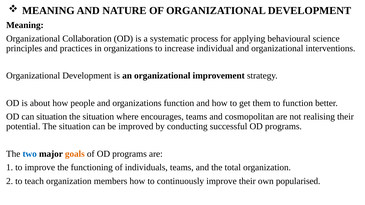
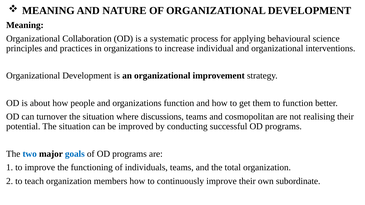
can situation: situation -> turnover (52, 117)
encourages: encourages -> discussions (162, 117)
goals colour: orange -> blue (75, 154)
popularised: popularised -> subordinate (298, 181)
